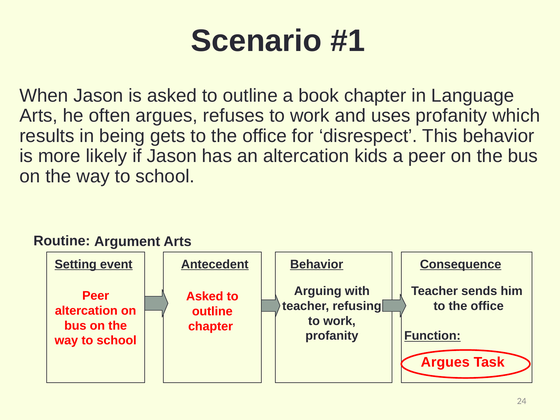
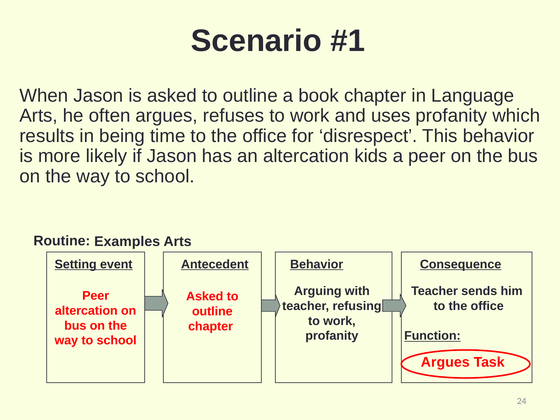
gets: gets -> time (168, 136)
Argument: Argument -> Examples (127, 242)
